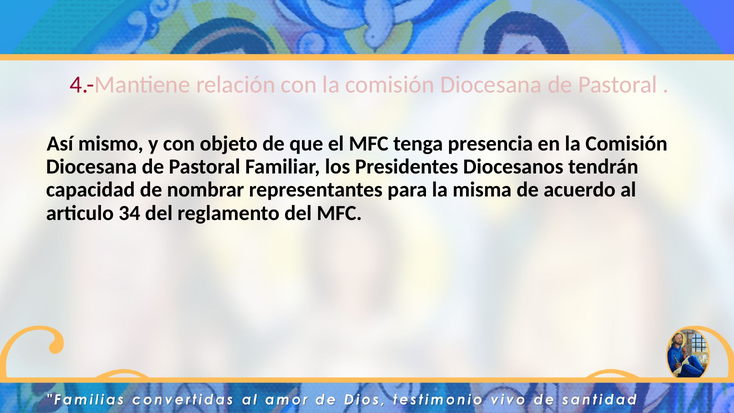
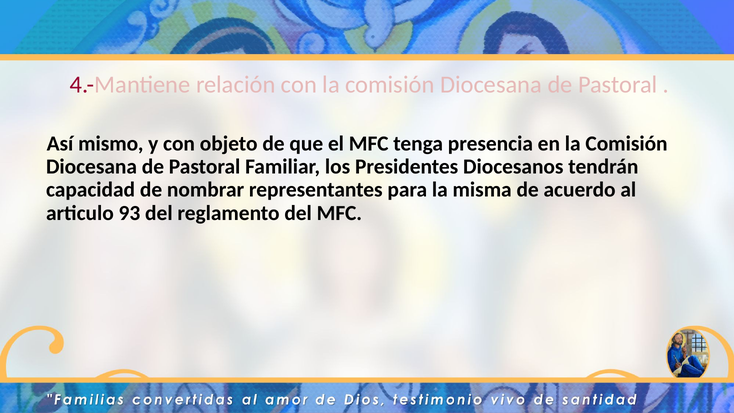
34: 34 -> 93 (129, 213)
